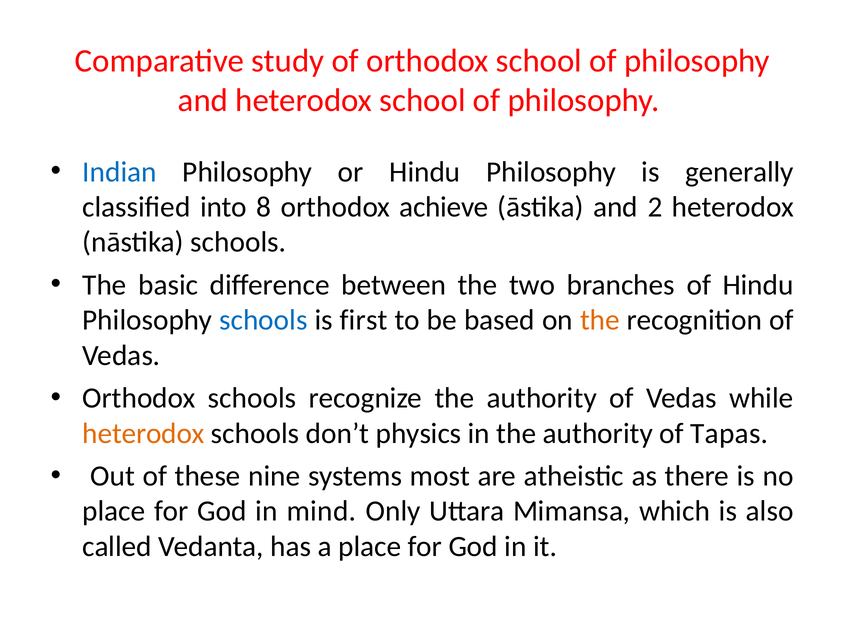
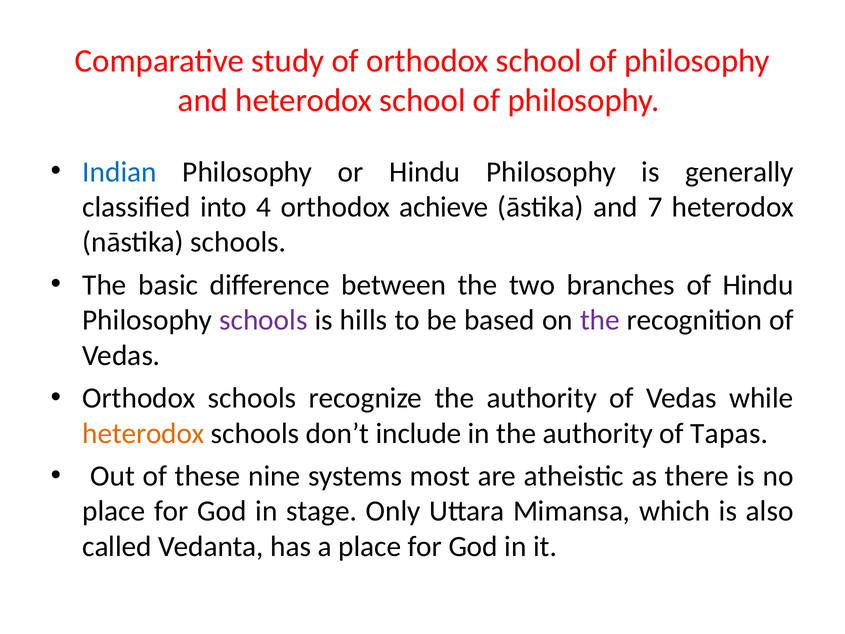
8: 8 -> 4 (264, 207)
2: 2 -> 7 (655, 207)
schools colour: blue -> purple (263, 320)
first: first -> hills (364, 320)
the colour: orange -> purple (600, 320)
physics: physics -> include (419, 433)
mind: mind -> stage (322, 511)
